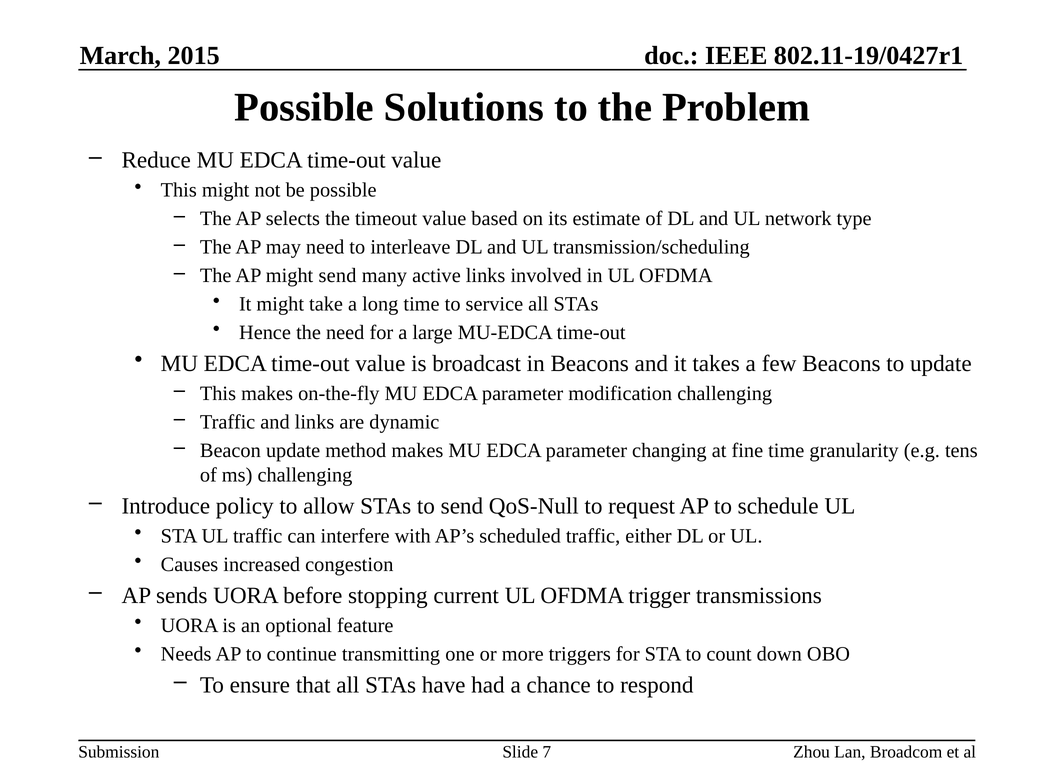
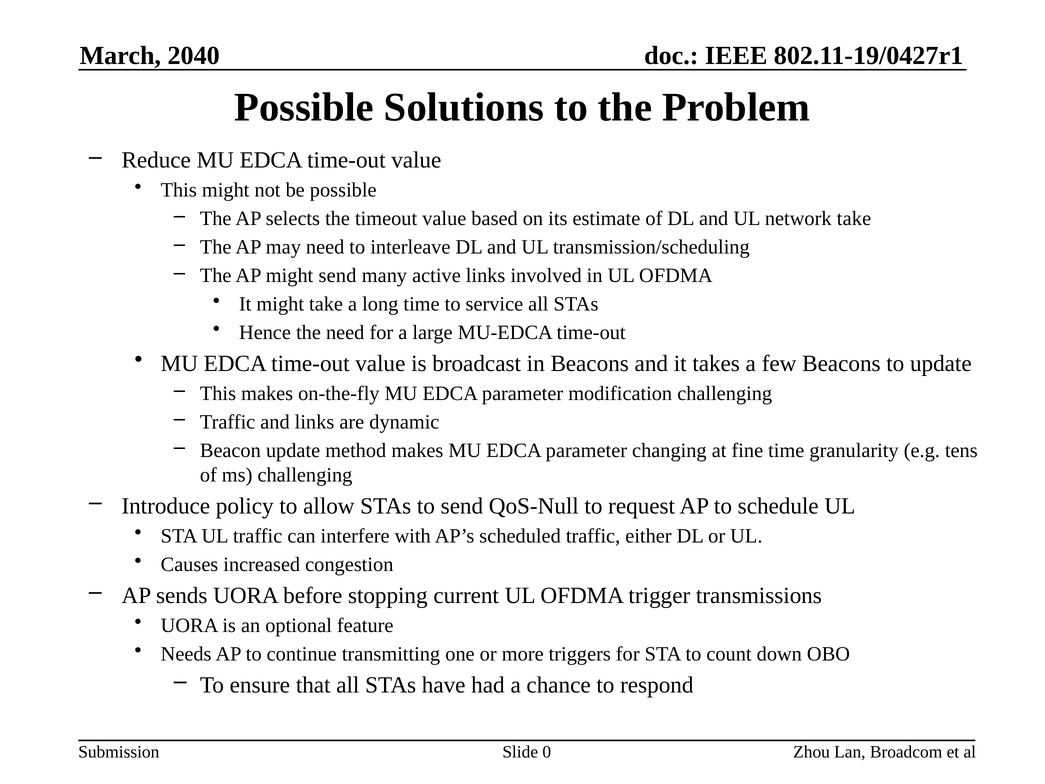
2015: 2015 -> 2040 (194, 56)
network type: type -> take (854, 219)
7: 7 -> 0 (547, 752)
